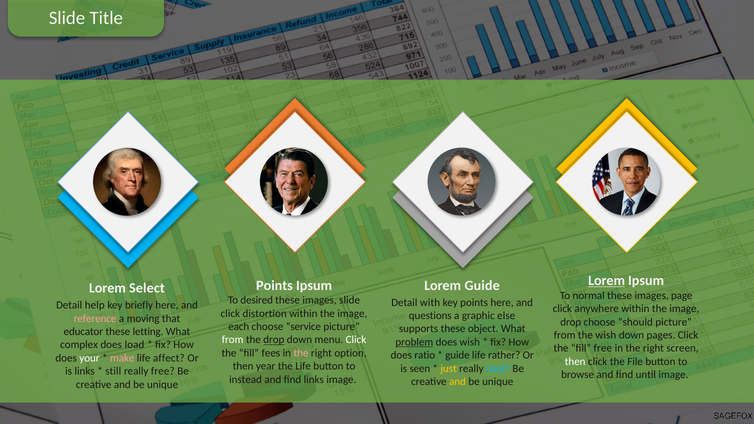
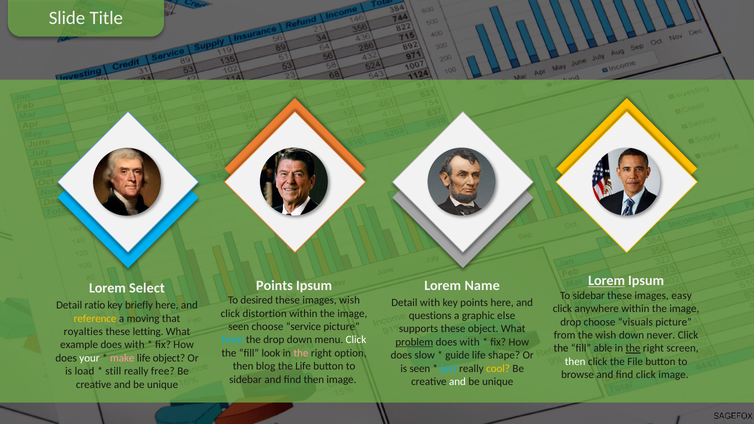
Lorem Guide: Guide -> Name (482, 285)
normal: normal -> sidebar (589, 296)
page: page -> easy (682, 296)
images slide: slide -> wish (350, 300)
help: help -> ratio (95, 305)
reference colour: pink -> yellow (95, 319)
should: should -> visuals (635, 322)
each: each -> seen (239, 327)
educator: educator -> royalties (83, 332)
pages: pages -> never (661, 335)
from colour: white -> light blue (233, 340)
drop underline: present -> none (274, 340)
wish: wish -> with (470, 342)
complex: complex -> example (79, 345)
load: load -> with (134, 345)
fill free: free -> able (603, 348)
the underline: none -> present (633, 348)
fees: fees -> look (271, 353)
ratio: ratio -> slow (425, 355)
rather: rather -> shape (504, 355)
life affect: affect -> object (169, 358)
year: year -> blog (266, 366)
just colour: yellow -> light blue (449, 369)
cool colour: light blue -> yellow (498, 369)
is links: links -> load (85, 371)
find until: until -> click (646, 375)
instead: instead -> sidebar (246, 380)
find links: links -> then (314, 380)
and colour: yellow -> white (457, 382)
